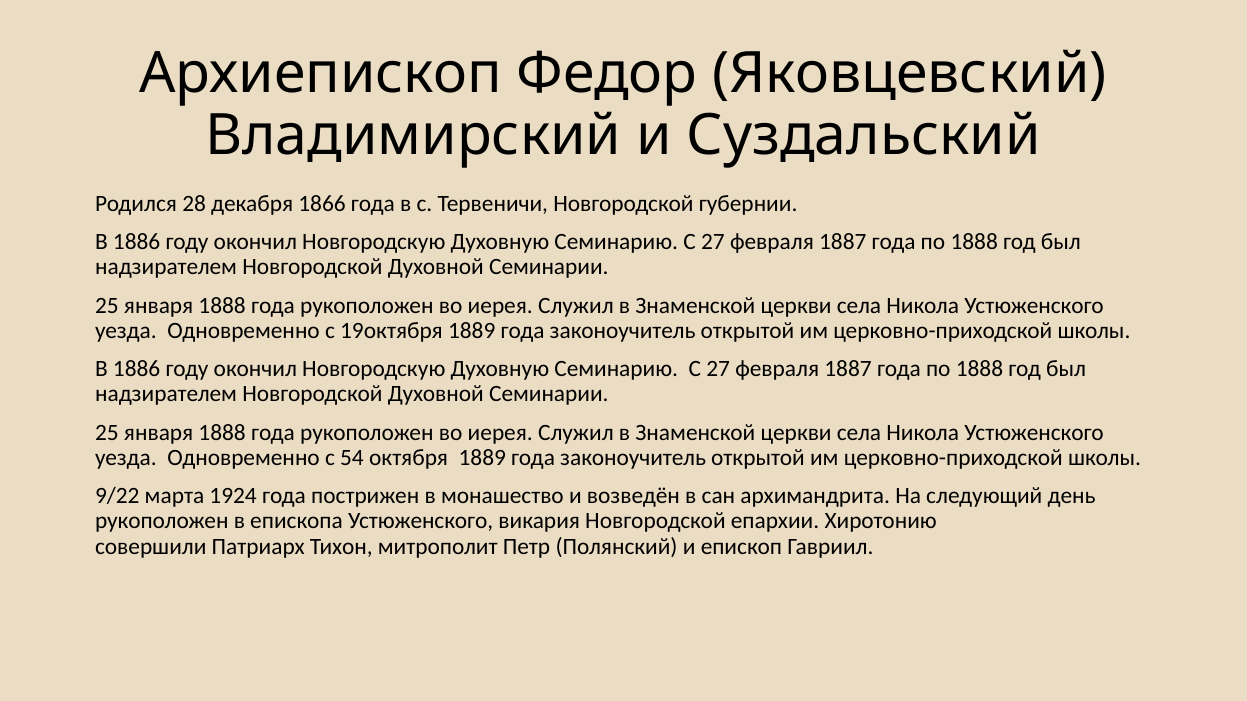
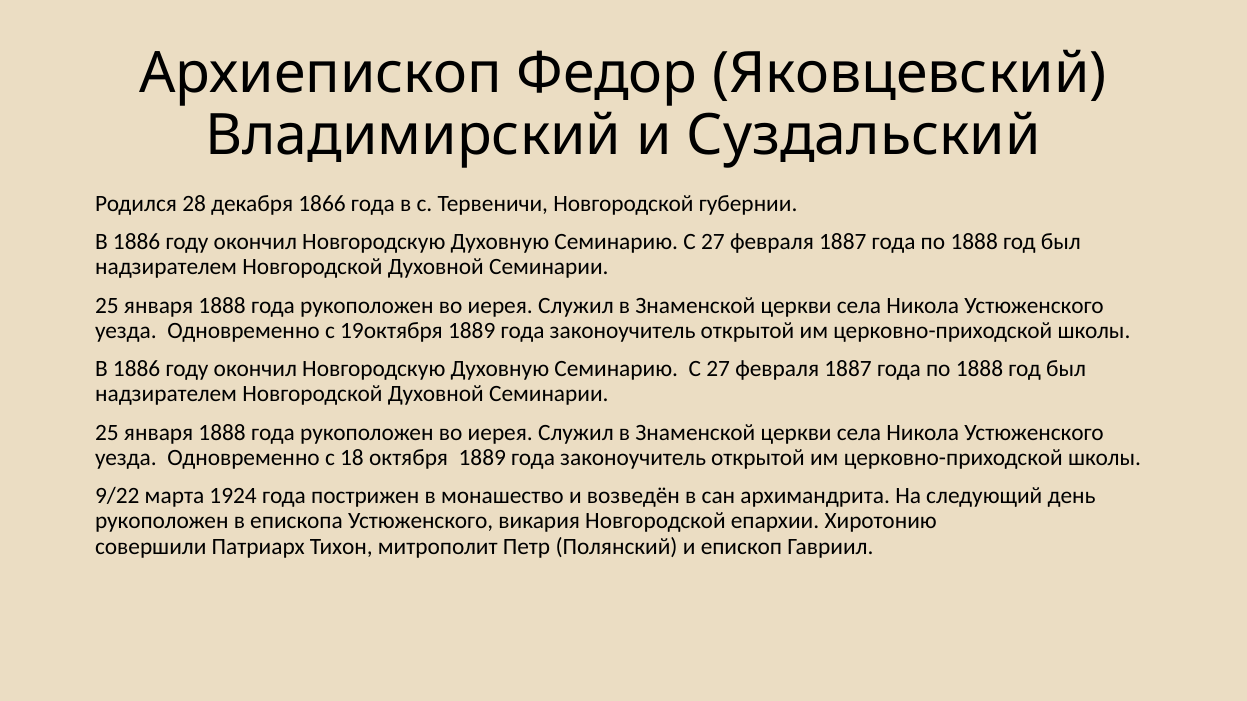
54: 54 -> 18 (352, 458)
